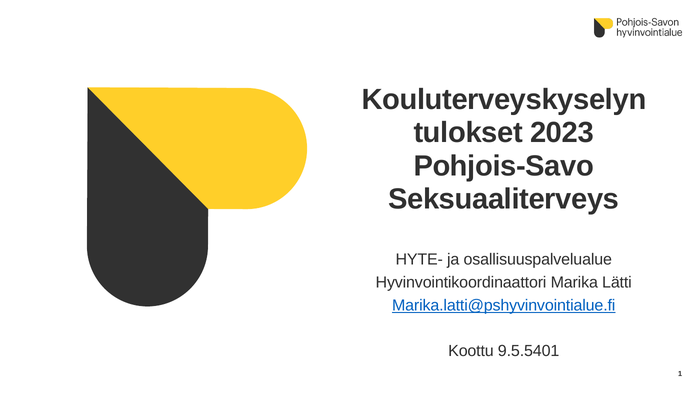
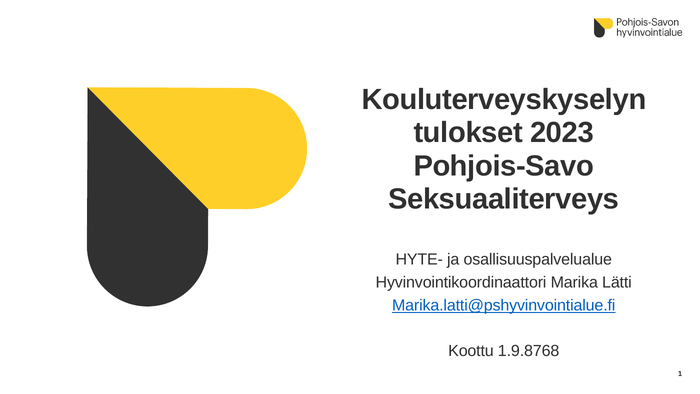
9.5.5401: 9.5.5401 -> 1.9.8768 (529, 351)
